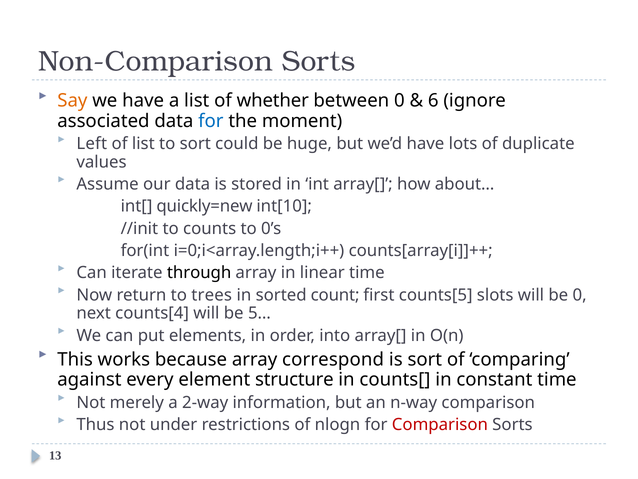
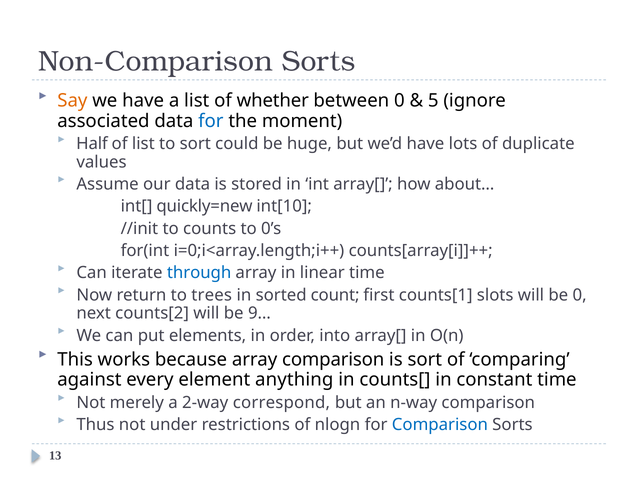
6: 6 -> 5 (433, 101)
Left: Left -> Half (92, 144)
through colour: black -> blue (199, 273)
counts[5: counts[5 -> counts[1 (436, 295)
counts[4: counts[4 -> counts[2 (152, 313)
5…: 5… -> 9… (259, 313)
array correspond: correspond -> comparison (333, 359)
structure: structure -> anything (294, 379)
information: information -> correspond (281, 402)
Comparison colour: red -> blue (440, 424)
